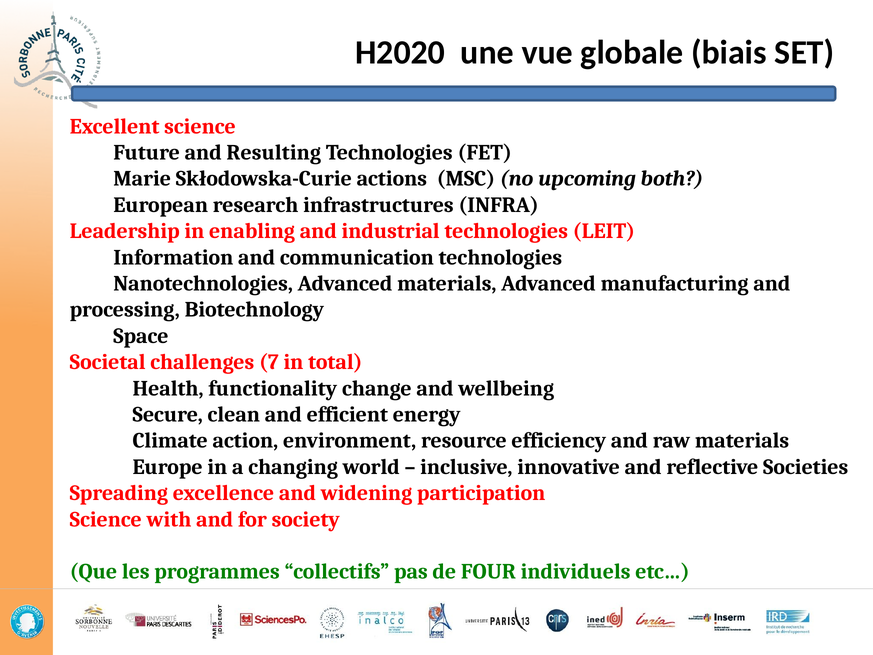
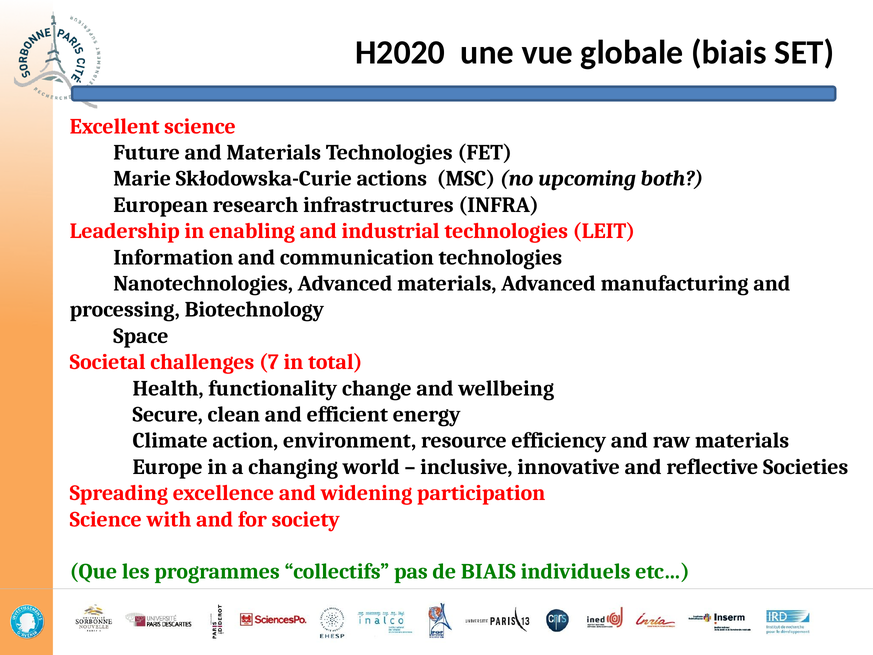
and Resulting: Resulting -> Materials (274, 153)
de FOUR: FOUR -> BIAIS (488, 572)
